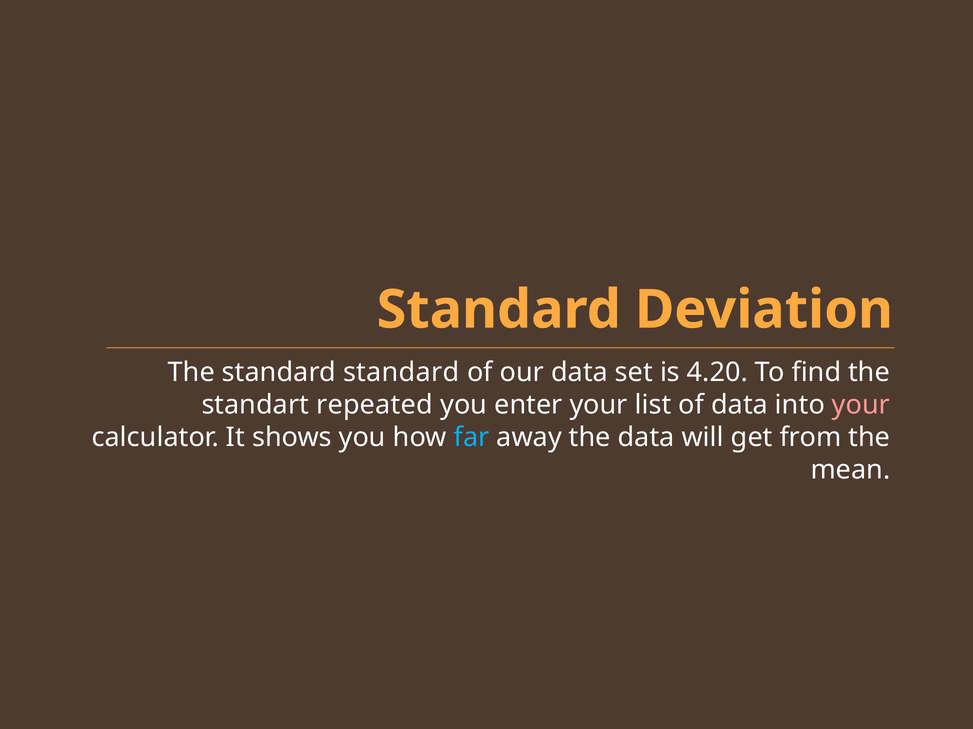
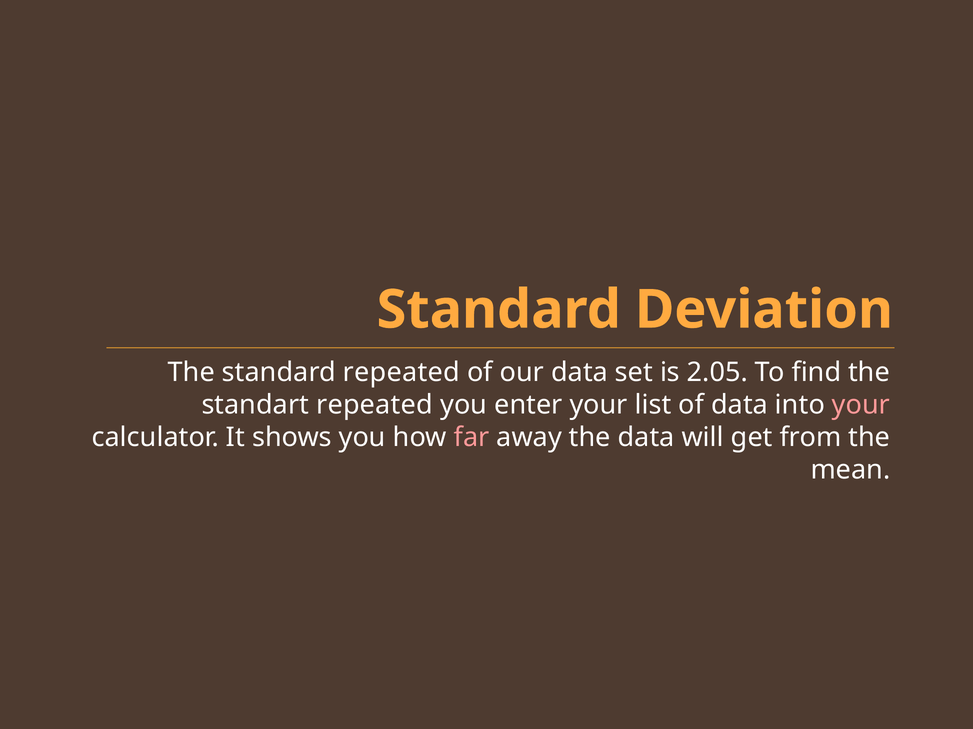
standard standard: standard -> repeated (401, 373)
4.20: 4.20 -> 2.05 (717, 373)
far colour: light blue -> pink (472, 438)
